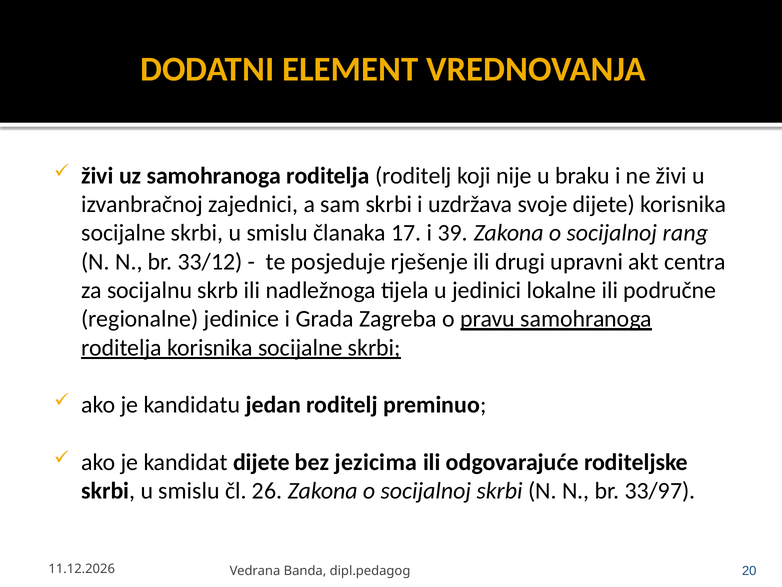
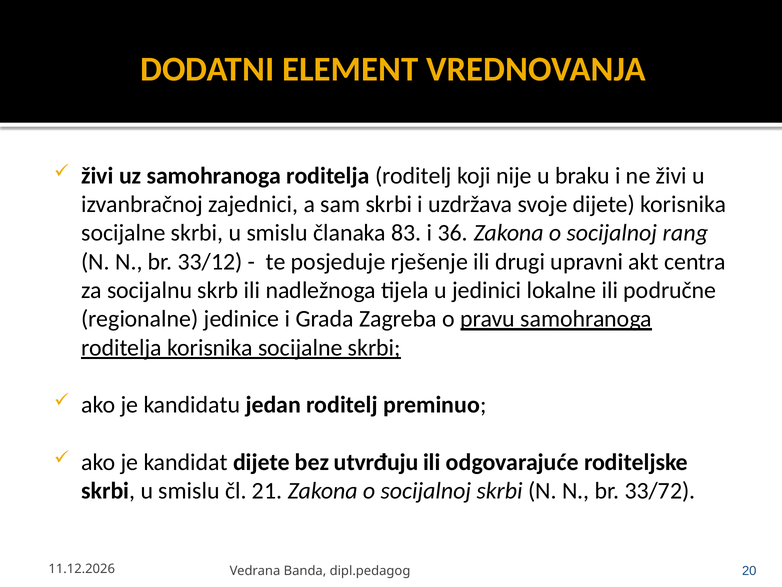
17: 17 -> 83 (406, 233)
39: 39 -> 36 (453, 233)
jezicima: jezicima -> utvrđuju (376, 462)
26: 26 -> 21 (267, 491)
33/97: 33/97 -> 33/72 (660, 491)
